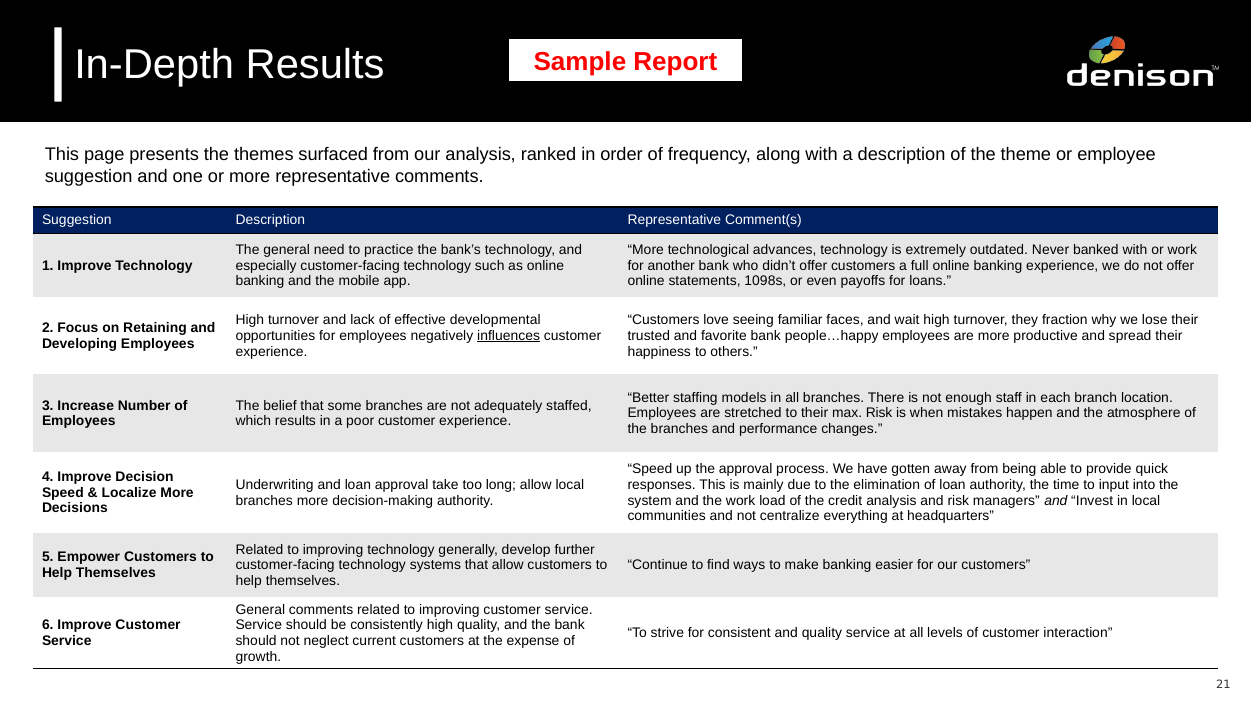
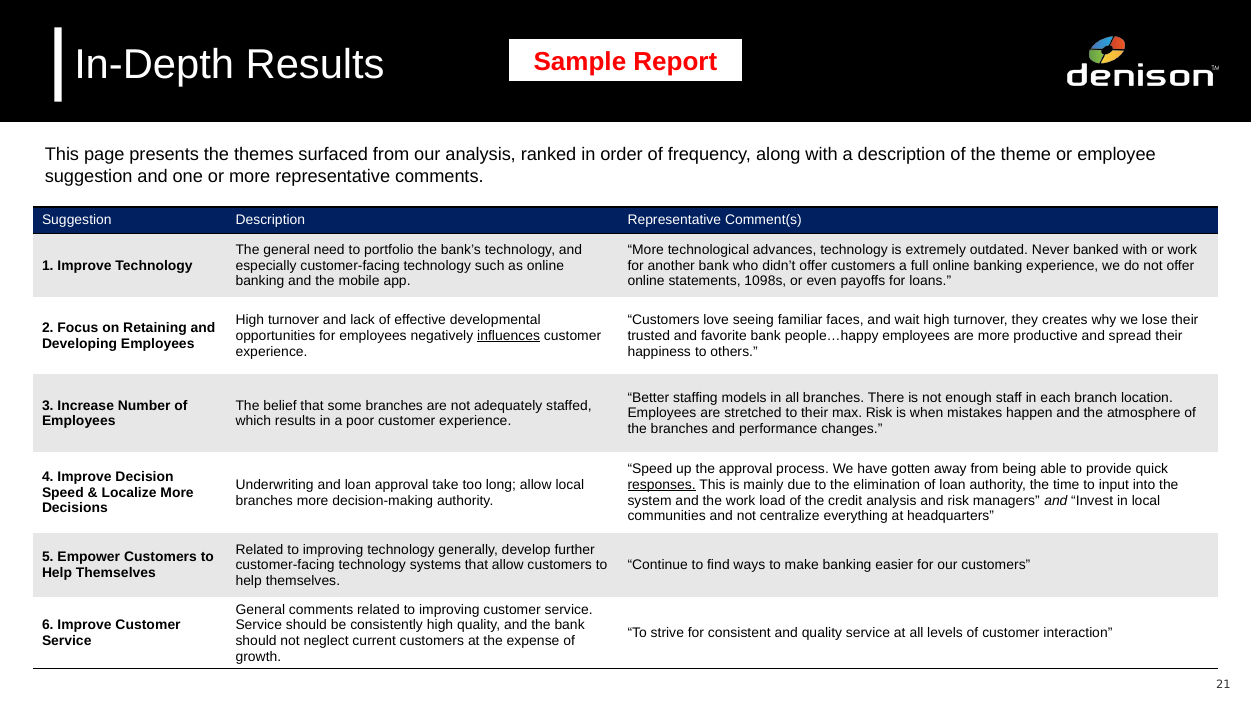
practice: practice -> portfolio (389, 250)
fraction: fraction -> creates (1065, 321)
responses underline: none -> present (662, 485)
